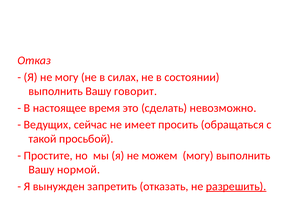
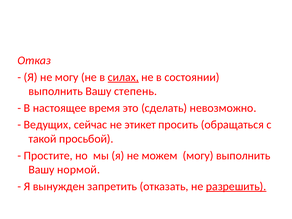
силах underline: none -> present (123, 77)
говорит: говорит -> степень (136, 91)
имеет: имеет -> этикет (140, 125)
